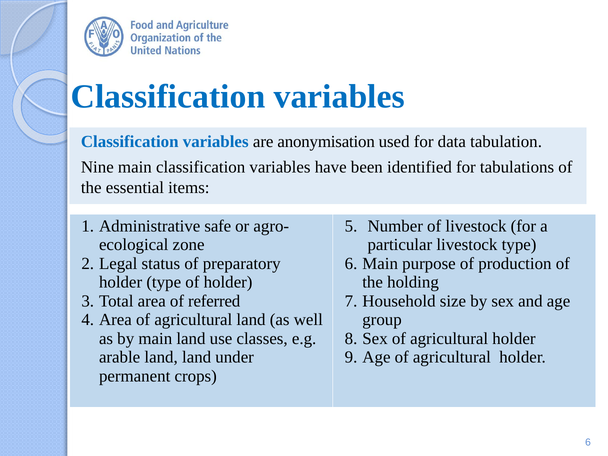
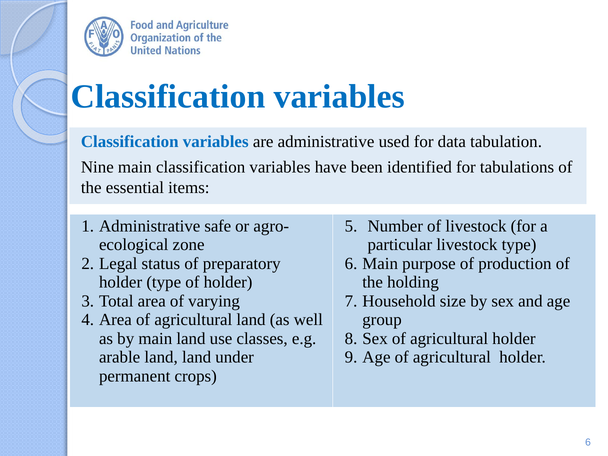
are anonymisation: anonymisation -> administrative (326, 142)
referred: referred -> varying (214, 301)
